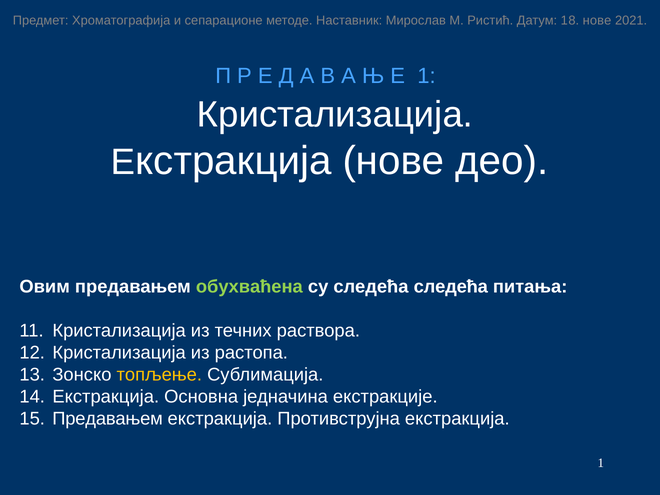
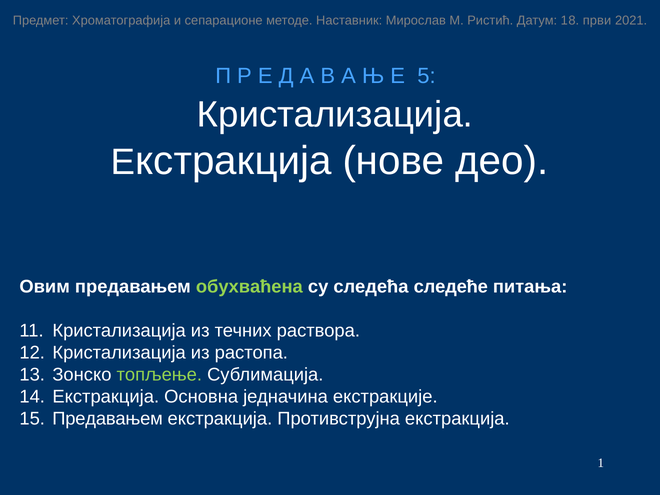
18 нове: нове -> први (597, 20)
Е 1: 1 -> 5 (426, 76)
следећа следећа: следећа -> следеће (451, 287)
топљење colour: yellow -> light green (159, 375)
